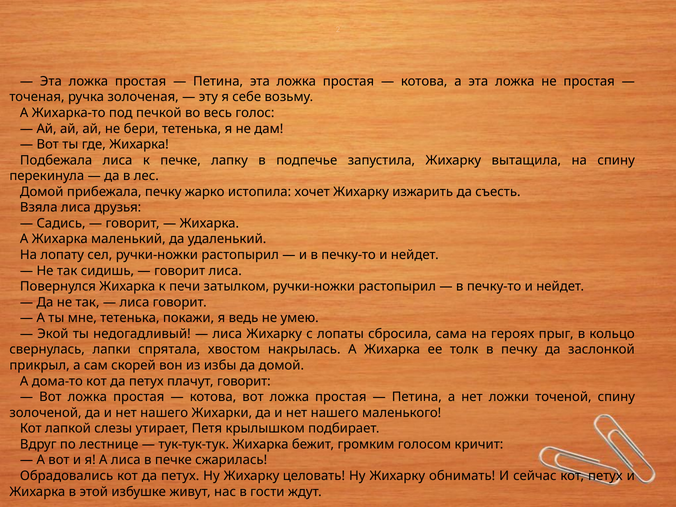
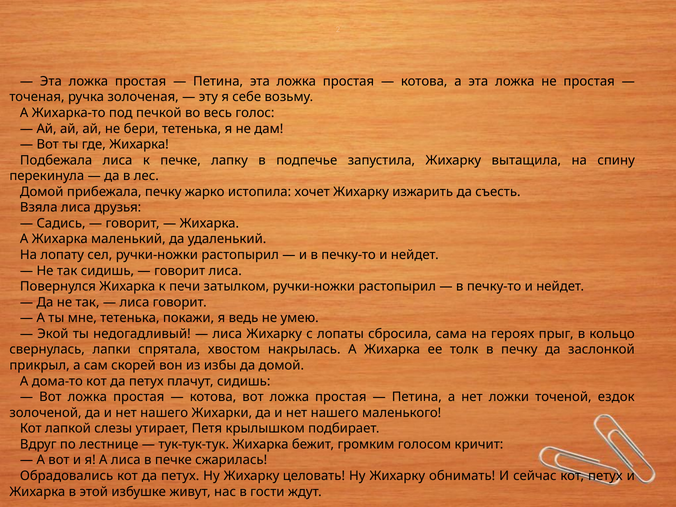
плачут говорит: говорит -> сидишь (244, 381)
точеной спину: спину -> ездок (616, 397)
